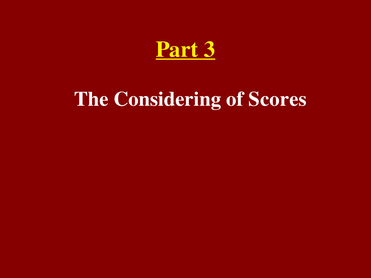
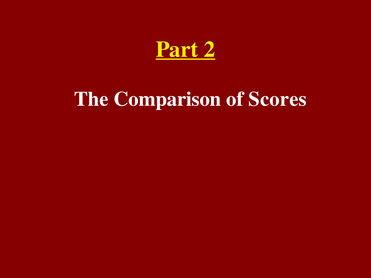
3: 3 -> 2 (209, 49)
Considering: Considering -> Comparison (167, 99)
